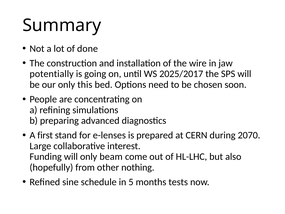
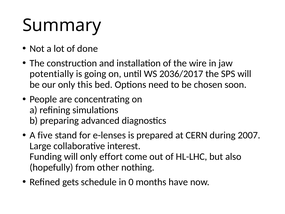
2025/2017: 2025/2017 -> 2036/2017 (181, 74)
first: first -> five (45, 135)
2070: 2070 -> 2007 (249, 135)
beam: beam -> effort (111, 157)
sine: sine -> gets (71, 182)
5: 5 -> 0 (131, 182)
tests: tests -> have (178, 182)
